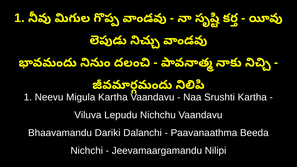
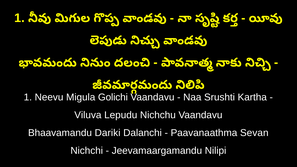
Migula Kartha: Kartha -> Golichi (113, 97)
Beeda: Beeda -> Sevan (254, 133)
